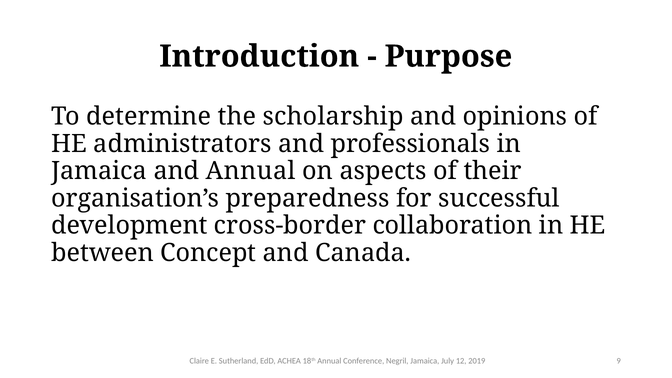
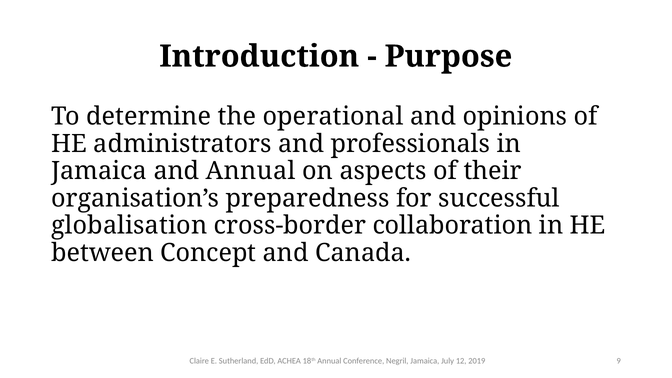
scholarship: scholarship -> operational (333, 117)
development: development -> globalisation (129, 225)
